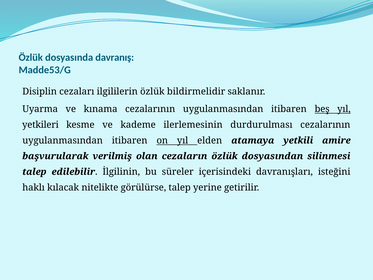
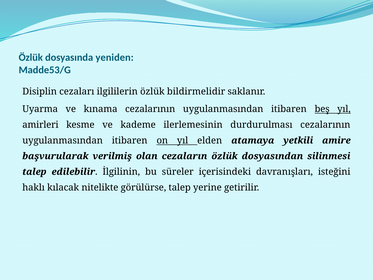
davranış: davranış -> yeniden (115, 57)
yetkileri: yetkileri -> amirleri (40, 125)
